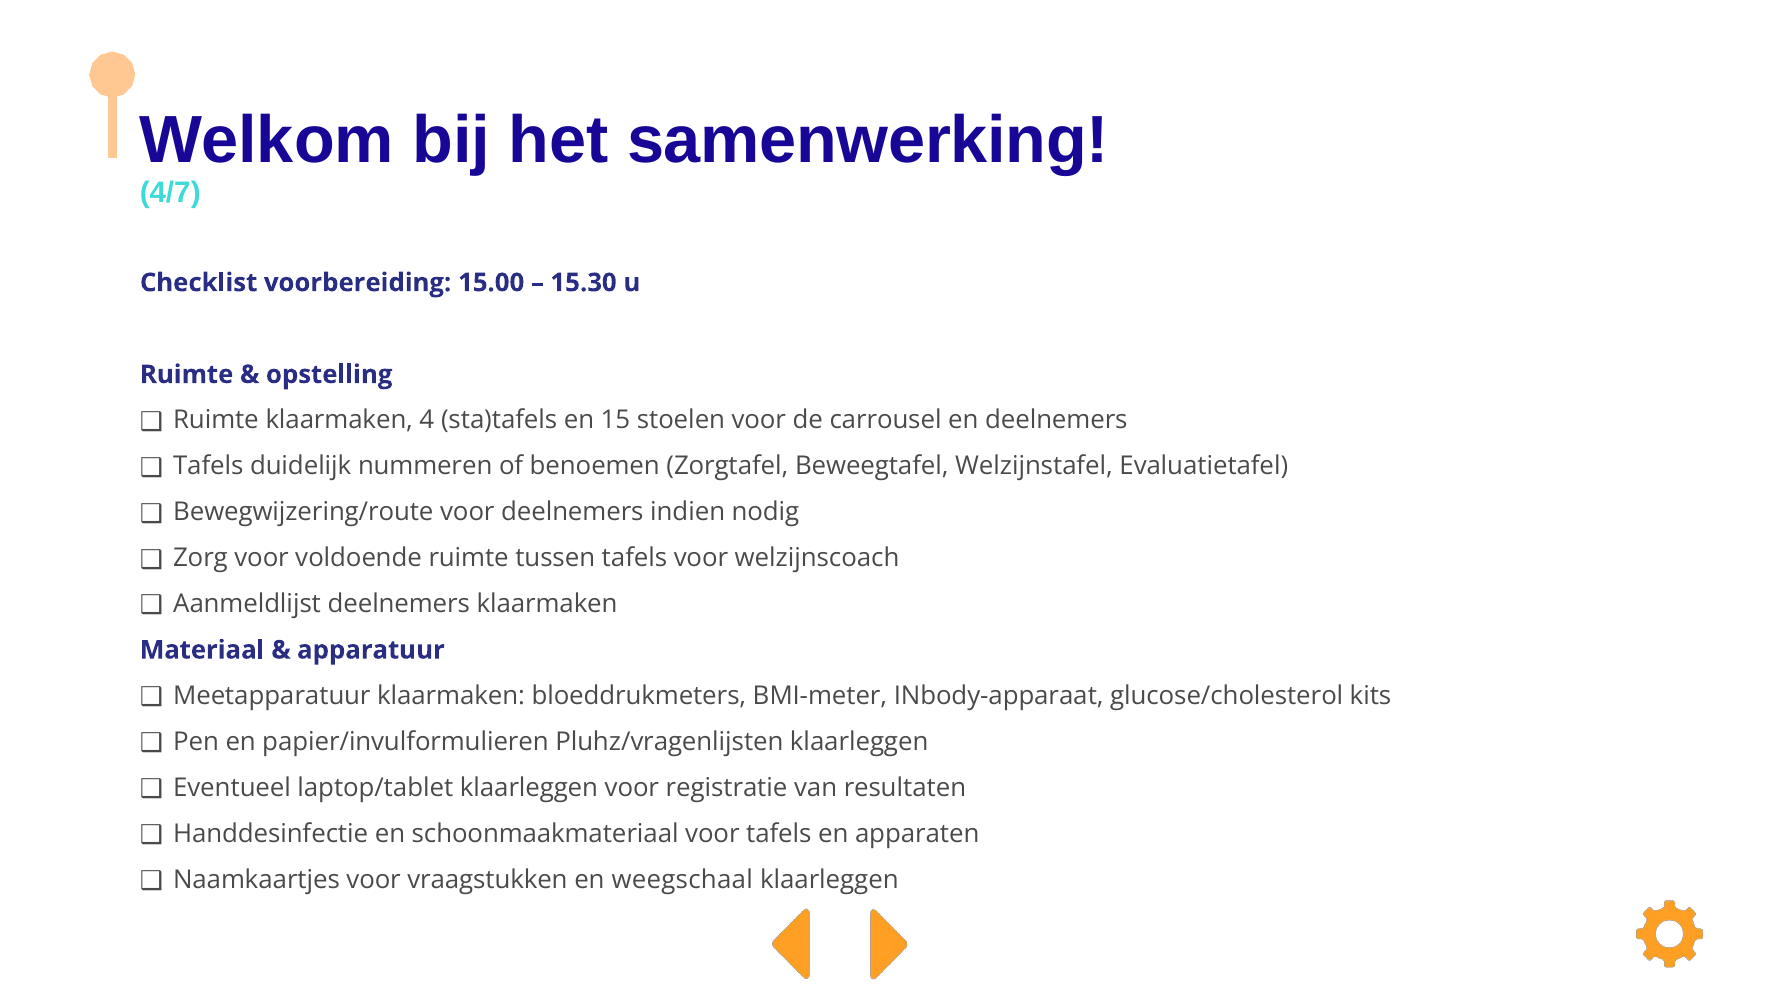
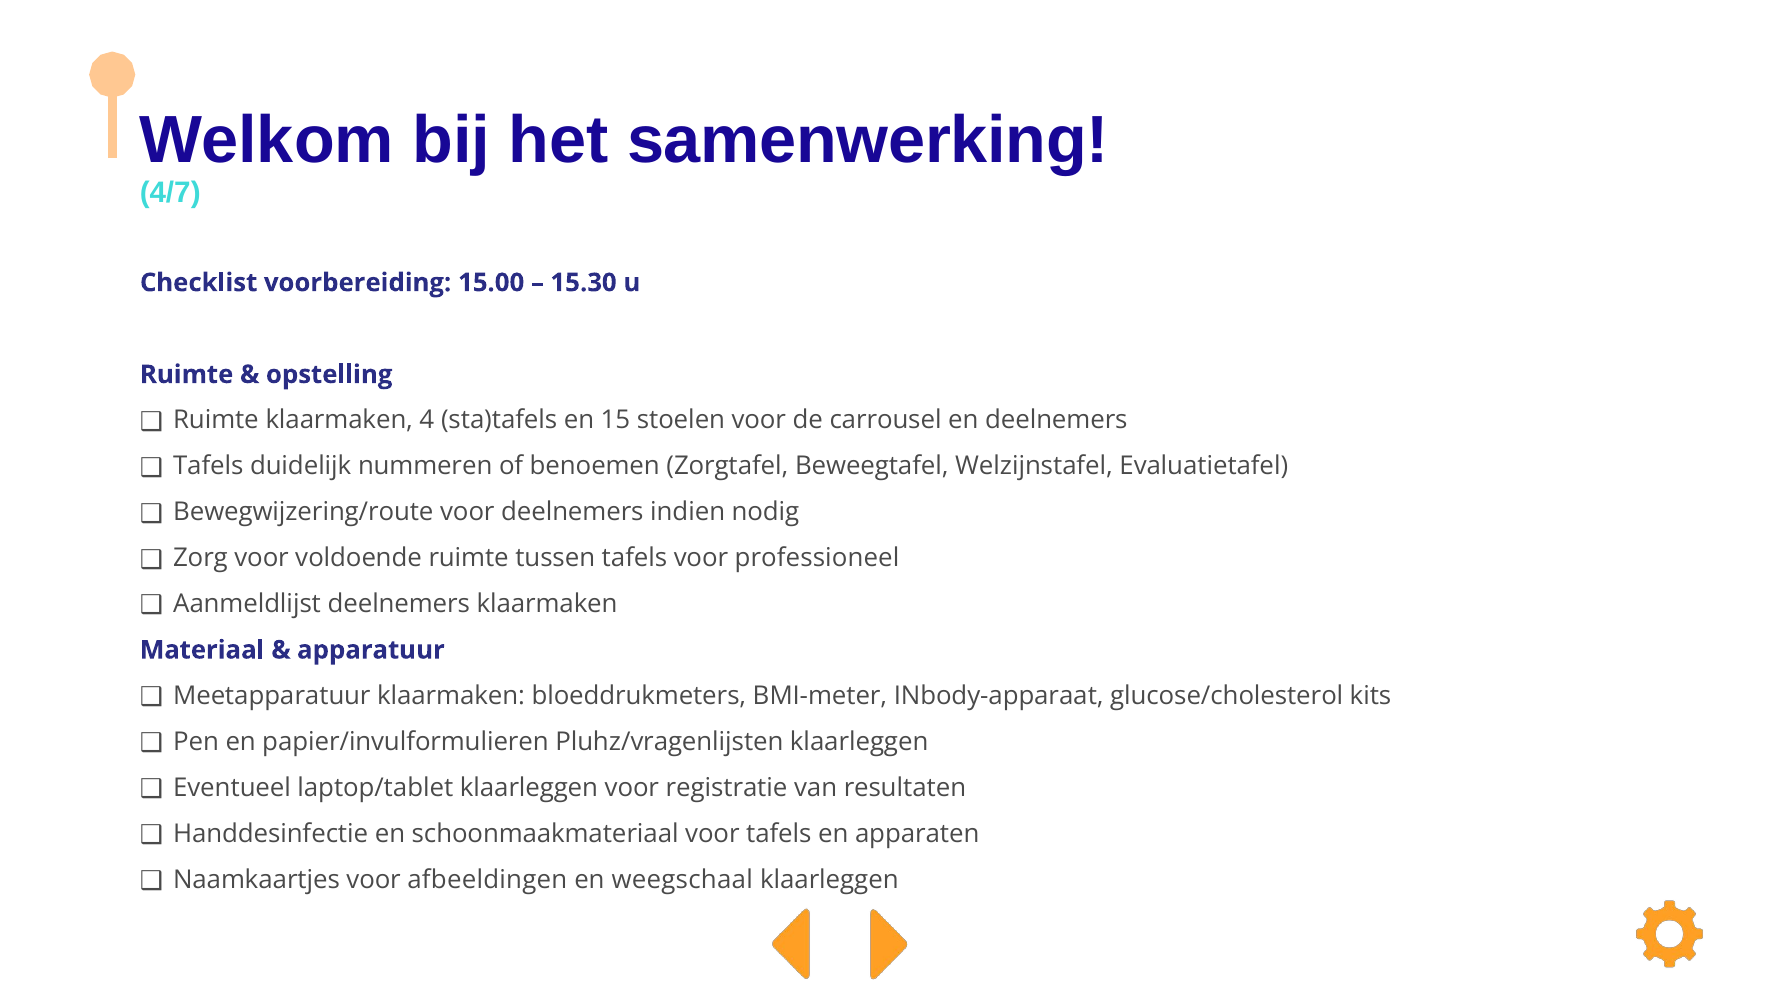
welzijnscoach: welzijnscoach -> professioneel (817, 558)
vraagstukken: vraagstukken -> afbeeldingen (487, 879)
